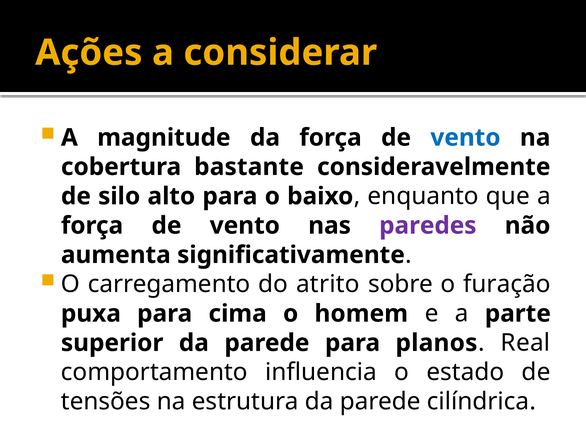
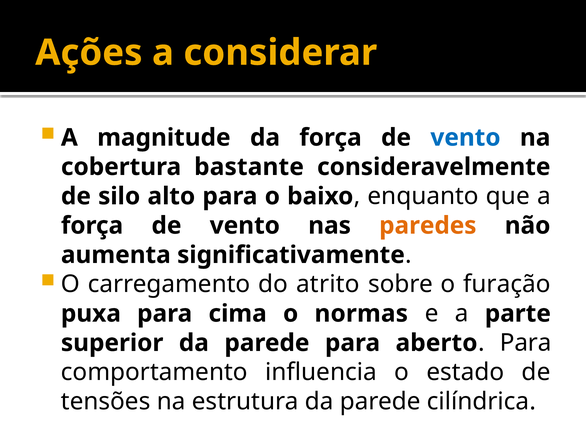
paredes colour: purple -> orange (428, 225)
homem: homem -> normas (361, 313)
planos: planos -> aberto (437, 343)
Real: Real -> Para (526, 343)
